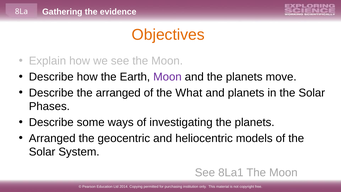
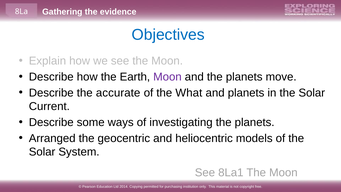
Objectives colour: orange -> blue (168, 35)
the arranged: arranged -> accurate (118, 93)
Phases: Phases -> Current (49, 106)
